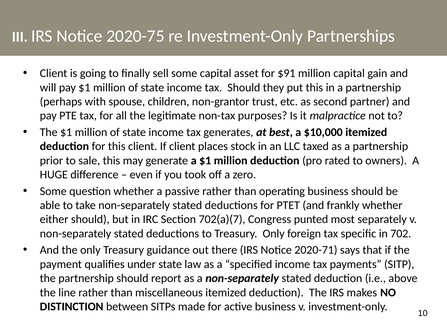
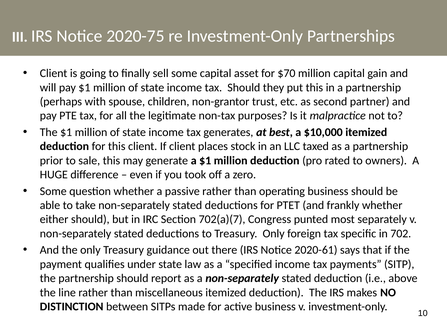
$91: $91 -> $70 (286, 73)
2020-71: 2020-71 -> 2020-61 (316, 250)
